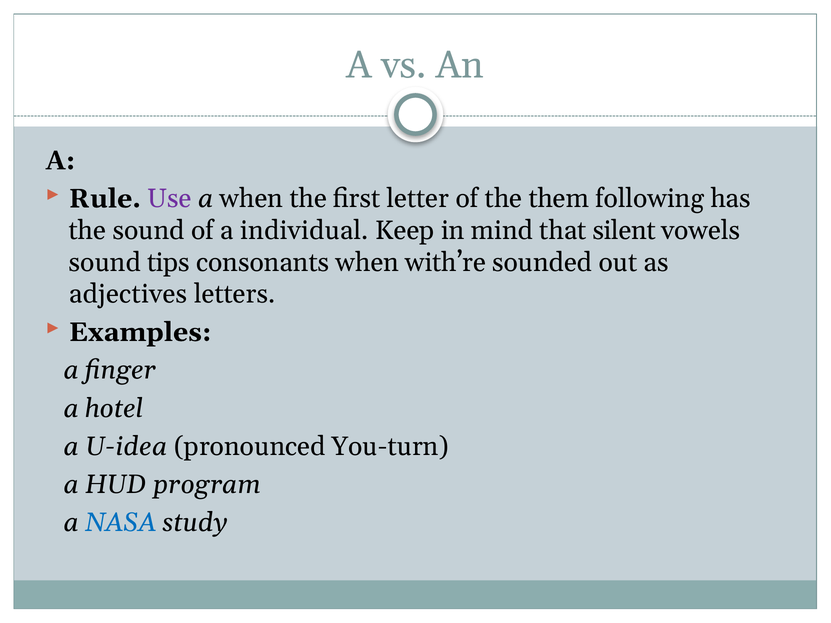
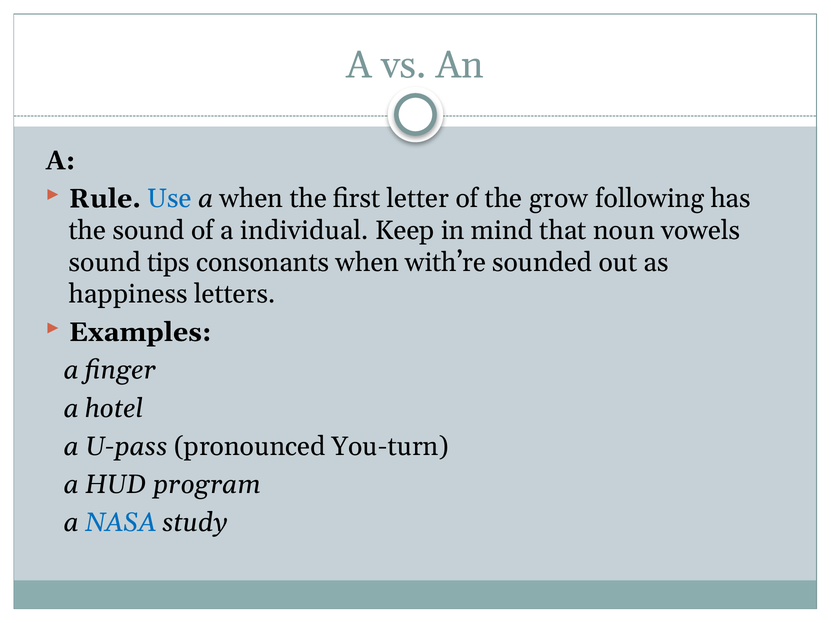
Use colour: purple -> blue (170, 199)
them: them -> grow (559, 199)
silent: silent -> noun (624, 231)
adjectives: adjectives -> happiness (128, 294)
U-idea: U-idea -> U-pass (126, 447)
